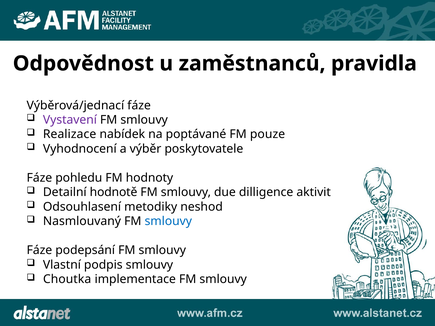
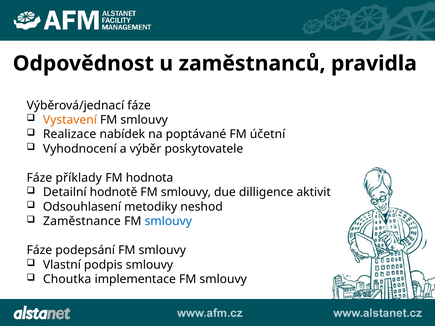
Vystavení colour: purple -> orange (70, 120)
pouze: pouze -> účetní (268, 134)
pohledu: pohledu -> příklady (79, 178)
hodnoty: hodnoty -> hodnota (150, 178)
Nasmlouvaný: Nasmlouvaný -> Zaměstnance (82, 221)
